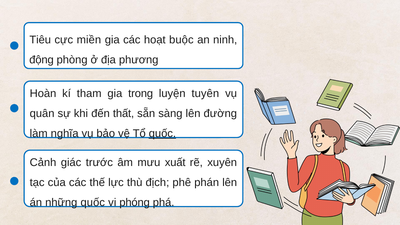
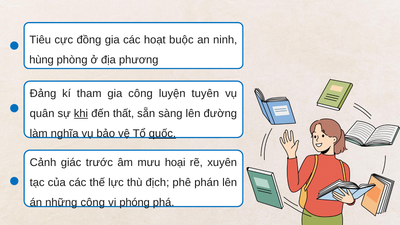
miền: miền -> đồng (89, 40)
động: động -> hùng (42, 60)
Hoàn: Hoàn -> Đảng (43, 93)
gia trong: trong -> công (141, 93)
khi underline: none -> present (81, 113)
xuất: xuất -> hoại (175, 162)
những quốc: quốc -> công (93, 202)
